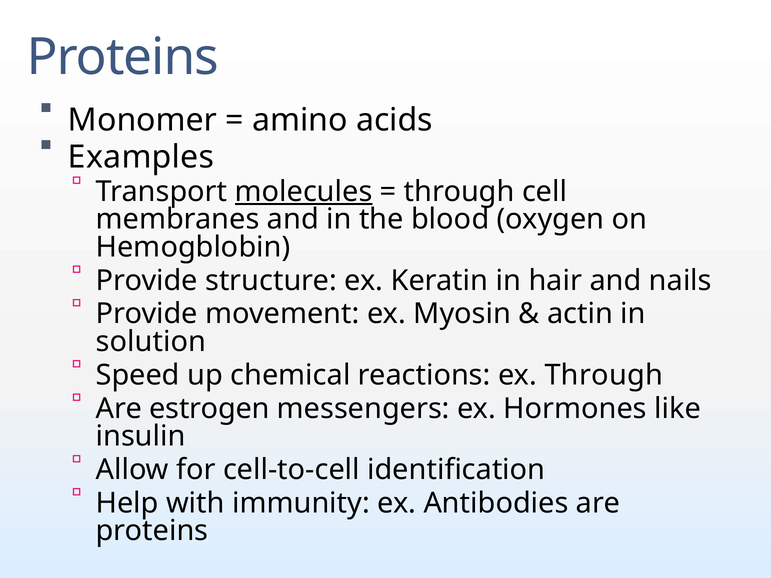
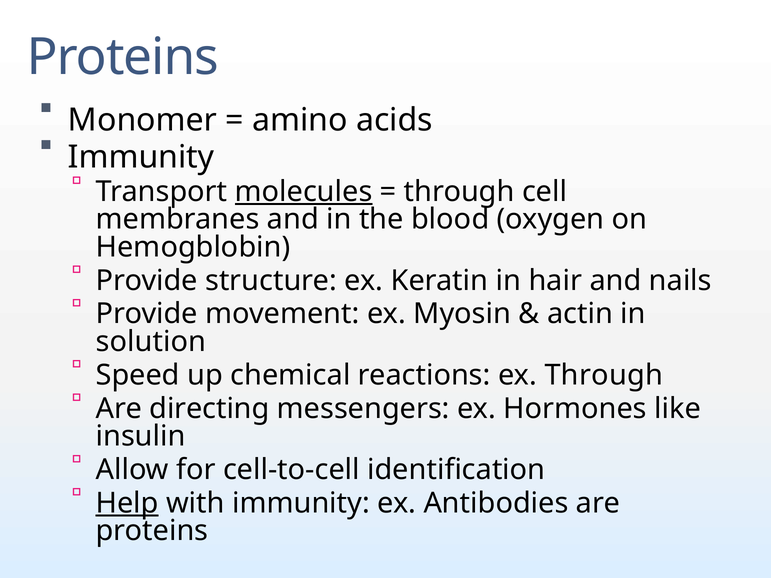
Examples: Examples -> Immunity (141, 157)
estrogen: estrogen -> directing (209, 409)
Help underline: none -> present (127, 503)
